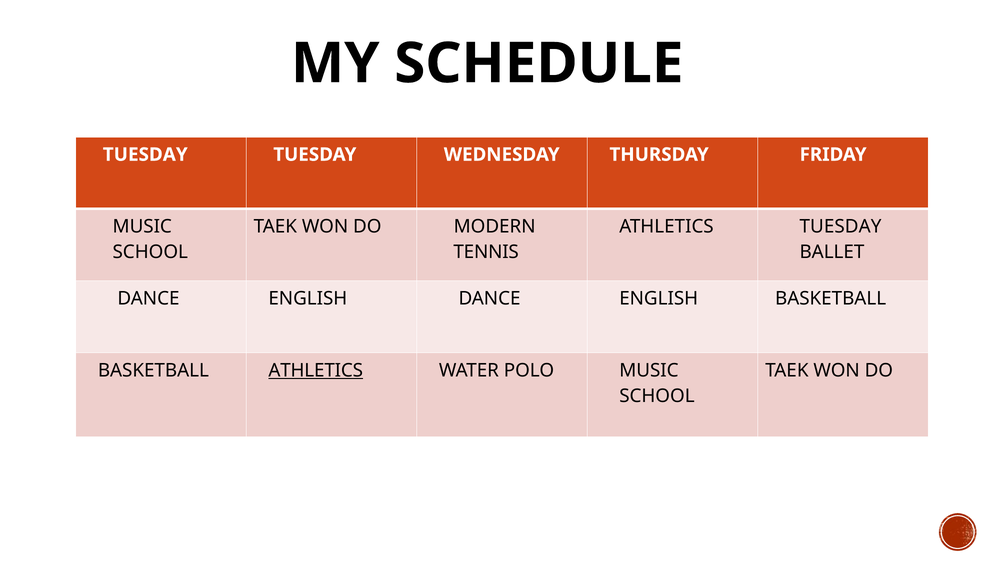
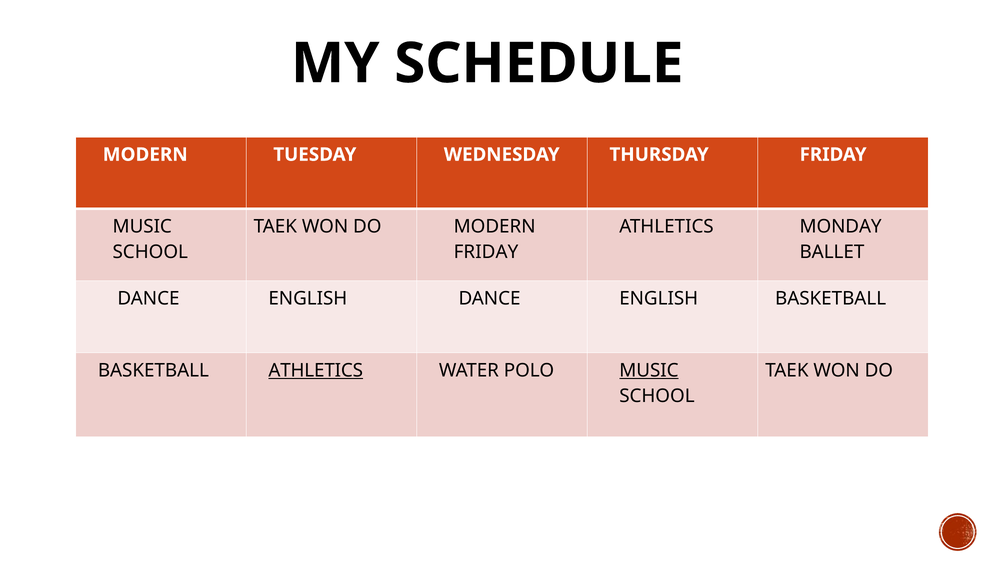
TUESDAY: TUESDAY -> MODERN (145, 154)
ATHLETICS TUESDAY: TUESDAY -> MONDAY (841, 226)
TENNIS: TENNIS -> FRIDAY (486, 252)
MUSIC underline: none -> present (649, 370)
